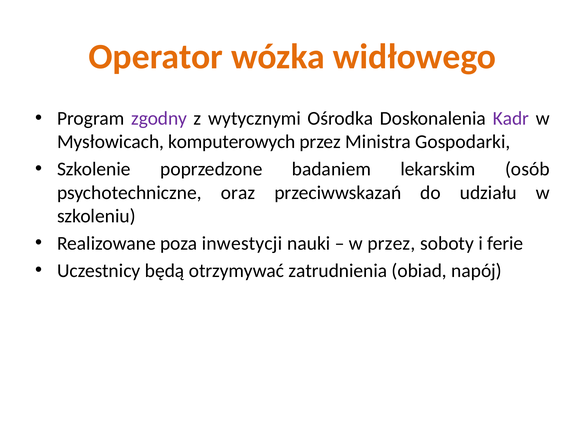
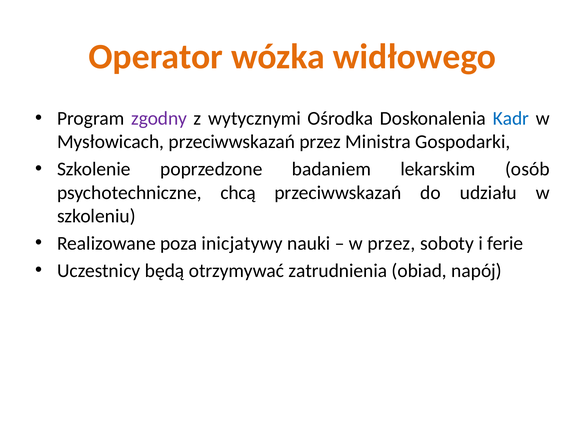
Kadr colour: purple -> blue (511, 118)
Mysłowicach komputerowych: komputerowych -> przeciwwskazań (232, 142)
oraz: oraz -> chcą (238, 192)
inwestycji: inwestycji -> inicjatywy (242, 243)
